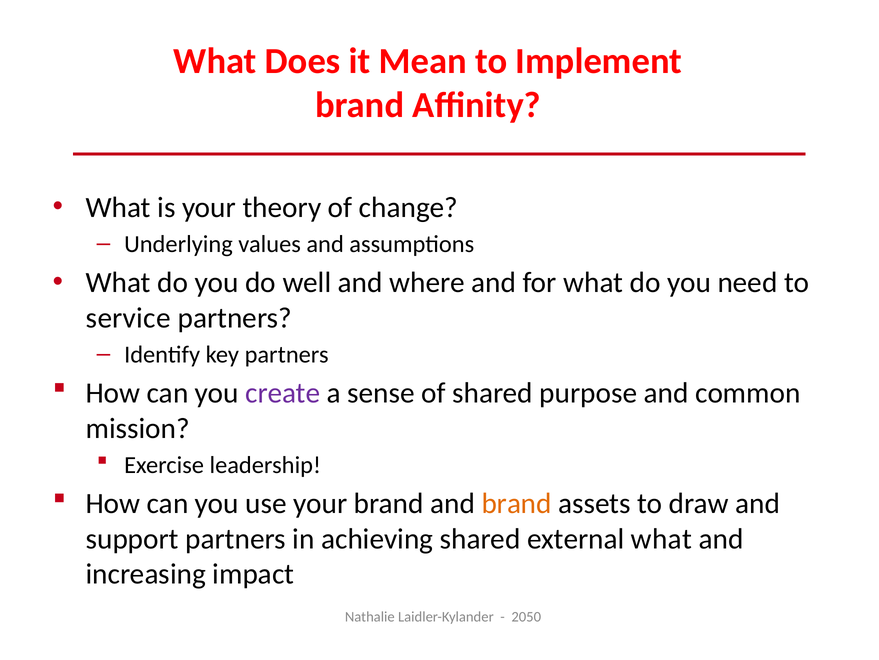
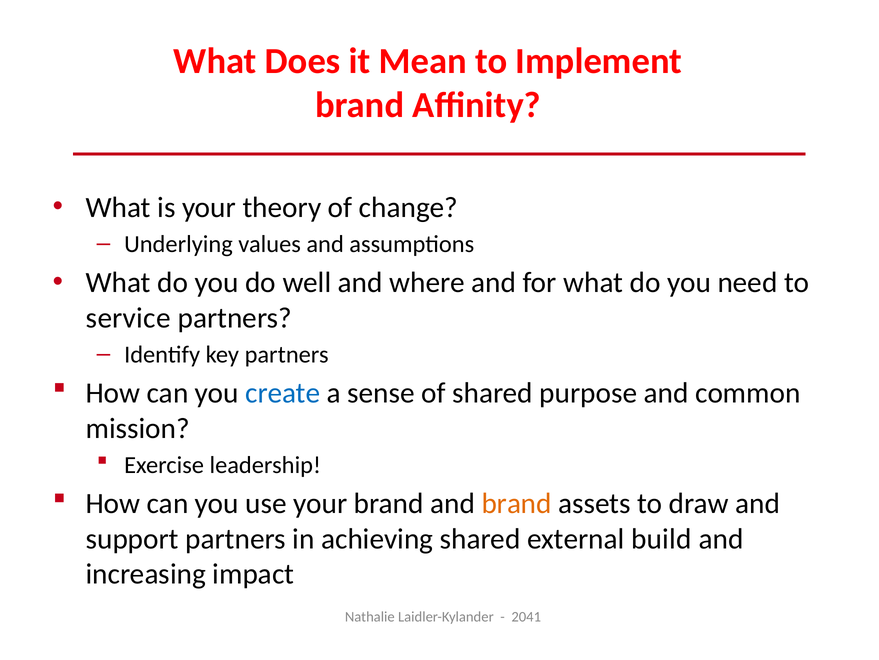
create colour: purple -> blue (283, 393)
external what: what -> build (661, 538)
2050: 2050 -> 2041 (526, 616)
